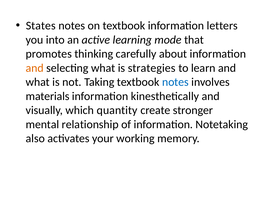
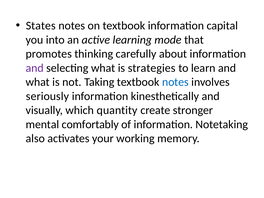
letters: letters -> capital (222, 26)
and colour: orange -> purple (35, 68)
materials: materials -> seriously (47, 96)
relationship: relationship -> comfortably (90, 124)
